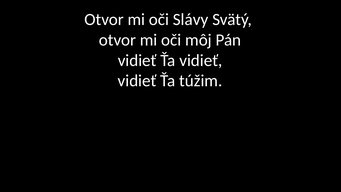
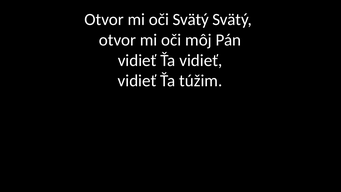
oči Slávy: Slávy -> Svätý (191, 19)
